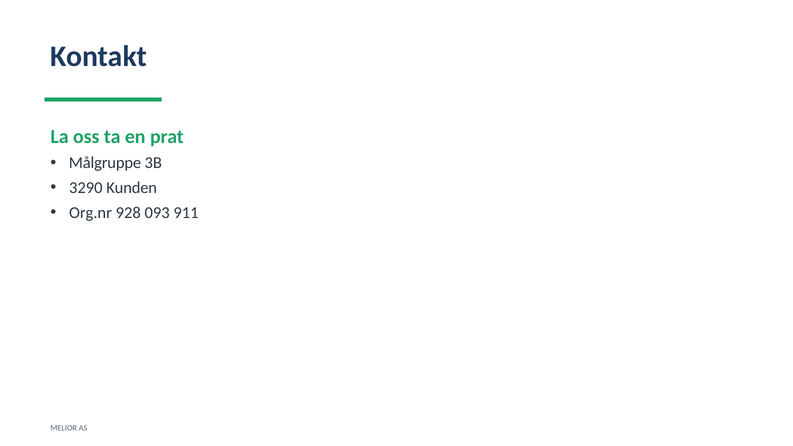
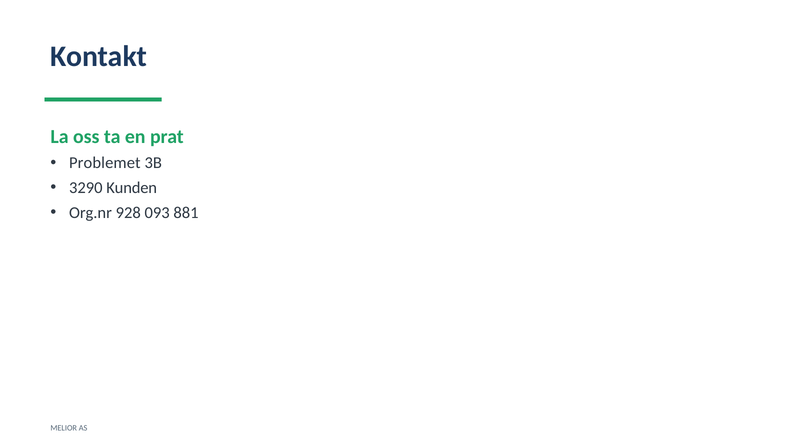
Målgruppe: Målgruppe -> Problemet (105, 163)
911: 911 -> 881 (186, 213)
